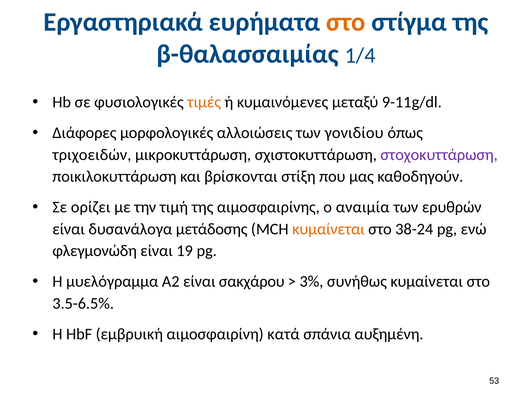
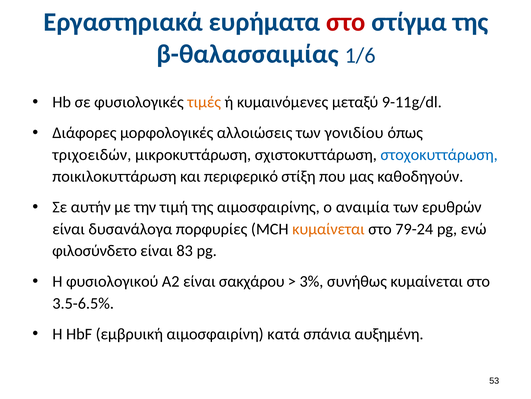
στο colour: orange -> red (346, 22)
1/4: 1/4 -> 1/6 (360, 55)
στοχοκυττάρωση colour: purple -> blue (439, 154)
βρίσκονται: βρίσκονται -> περιφερικό (241, 176)
ορίζει: ορίζει -> αυτήν (91, 207)
μετάδοσης: μετάδοσης -> πορφυρίες (212, 229)
38-24: 38-24 -> 79-24 (414, 229)
φλεγμονώδη: φλεγμονώδη -> φιλοσύνδετο (95, 250)
19: 19 -> 83 (185, 250)
μυελόγραμμα: μυελόγραμμα -> φυσιολογικού (112, 281)
